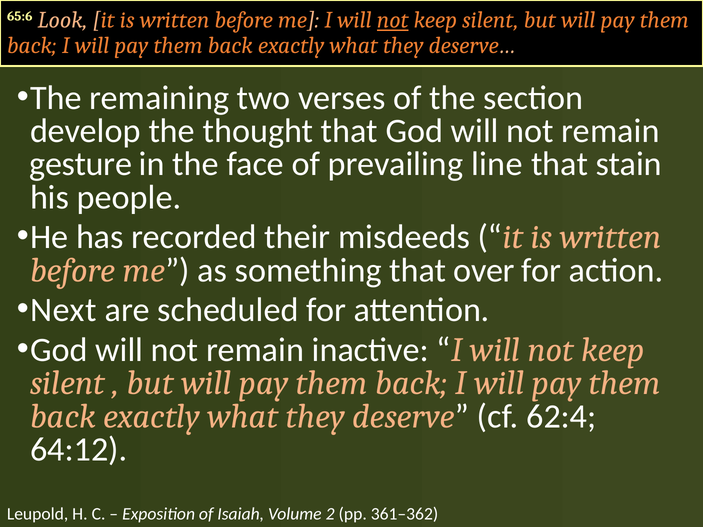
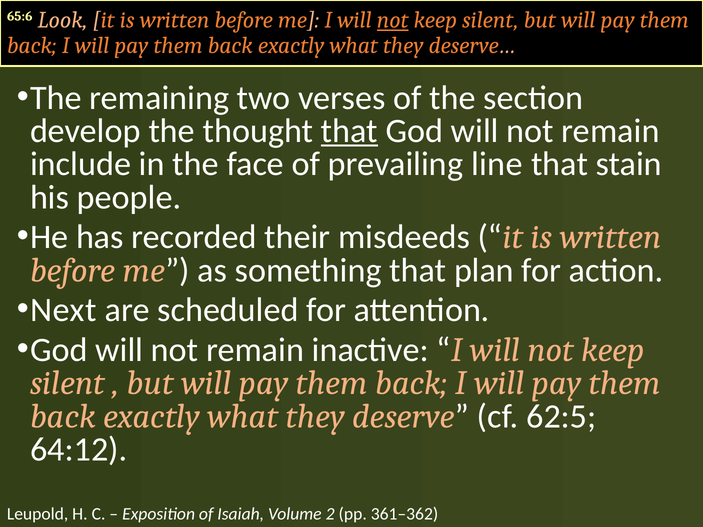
that underline: none -> present (349, 131)
gesture: gesture -> include (81, 164)
over: over -> plan (484, 271)
62:4: 62:4 -> 62:5 (561, 417)
